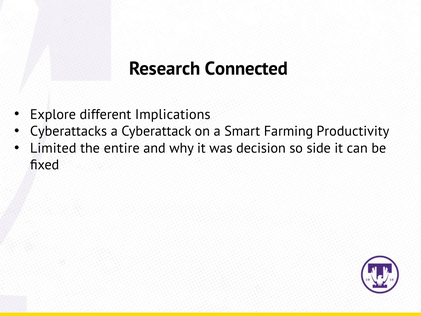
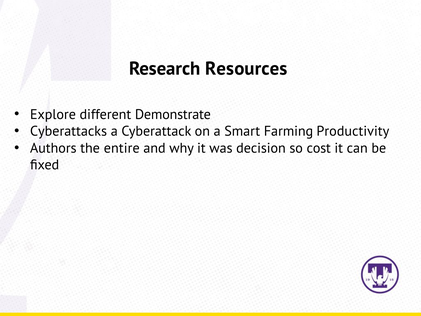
Connected: Connected -> Resources (246, 69)
Implications: Implications -> Demonstrate (173, 114)
Limited: Limited -> Authors (53, 148)
side: side -> cost (319, 148)
